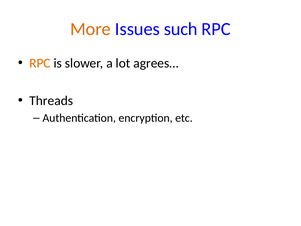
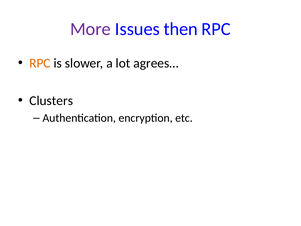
More colour: orange -> purple (90, 29)
such: such -> then (181, 29)
Threads: Threads -> Clusters (51, 101)
